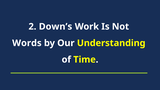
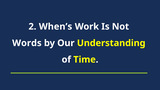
Down’s: Down’s -> When’s (56, 27)
